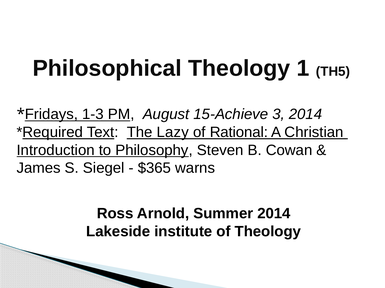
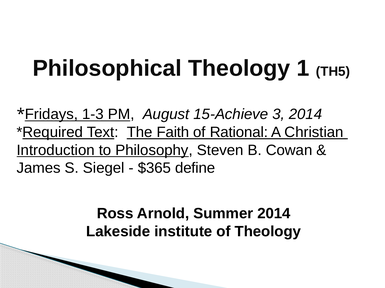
Lazy: Lazy -> Faith (173, 133)
warns: warns -> define (195, 169)
